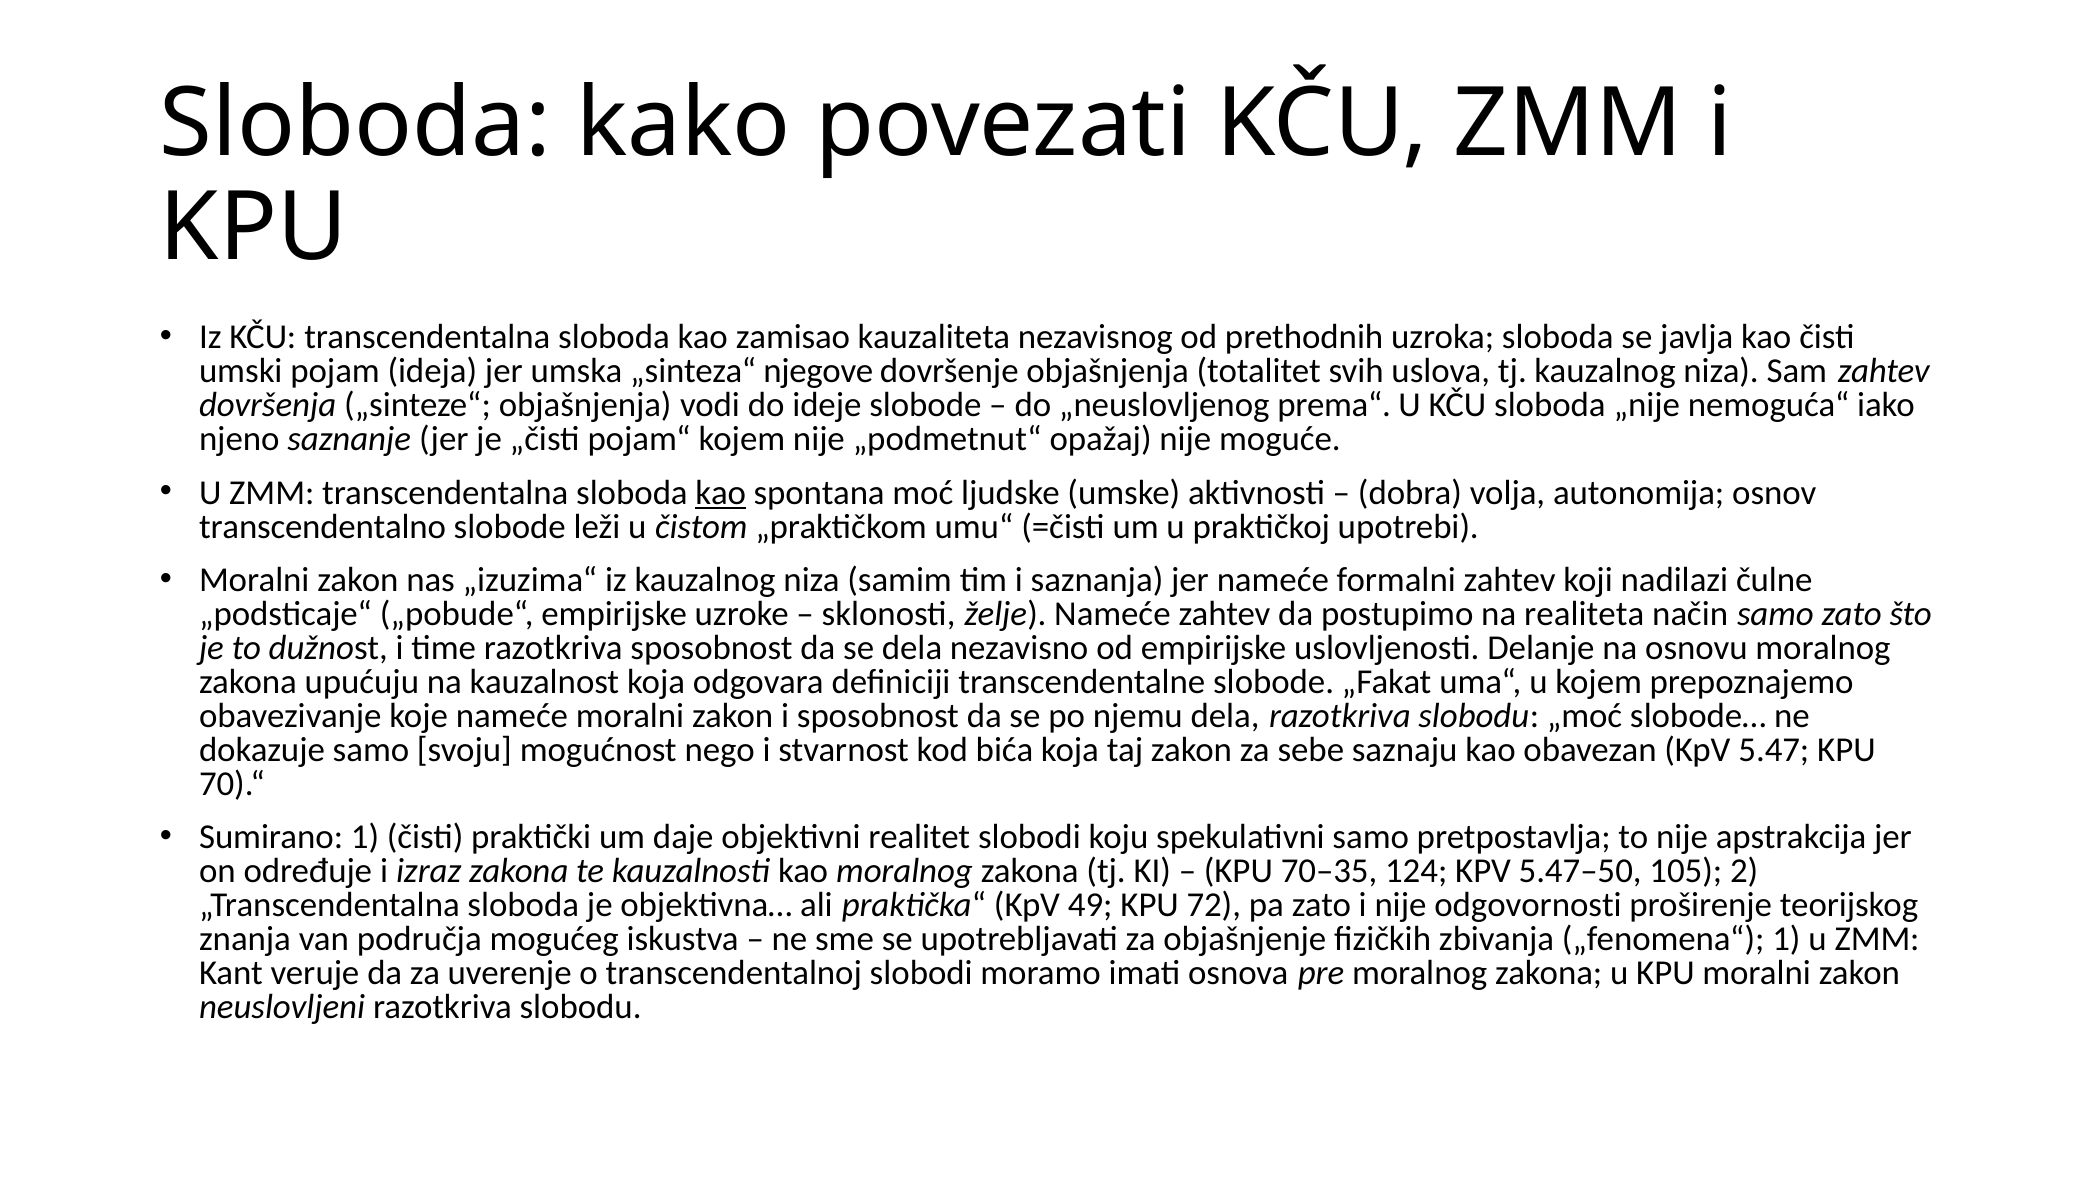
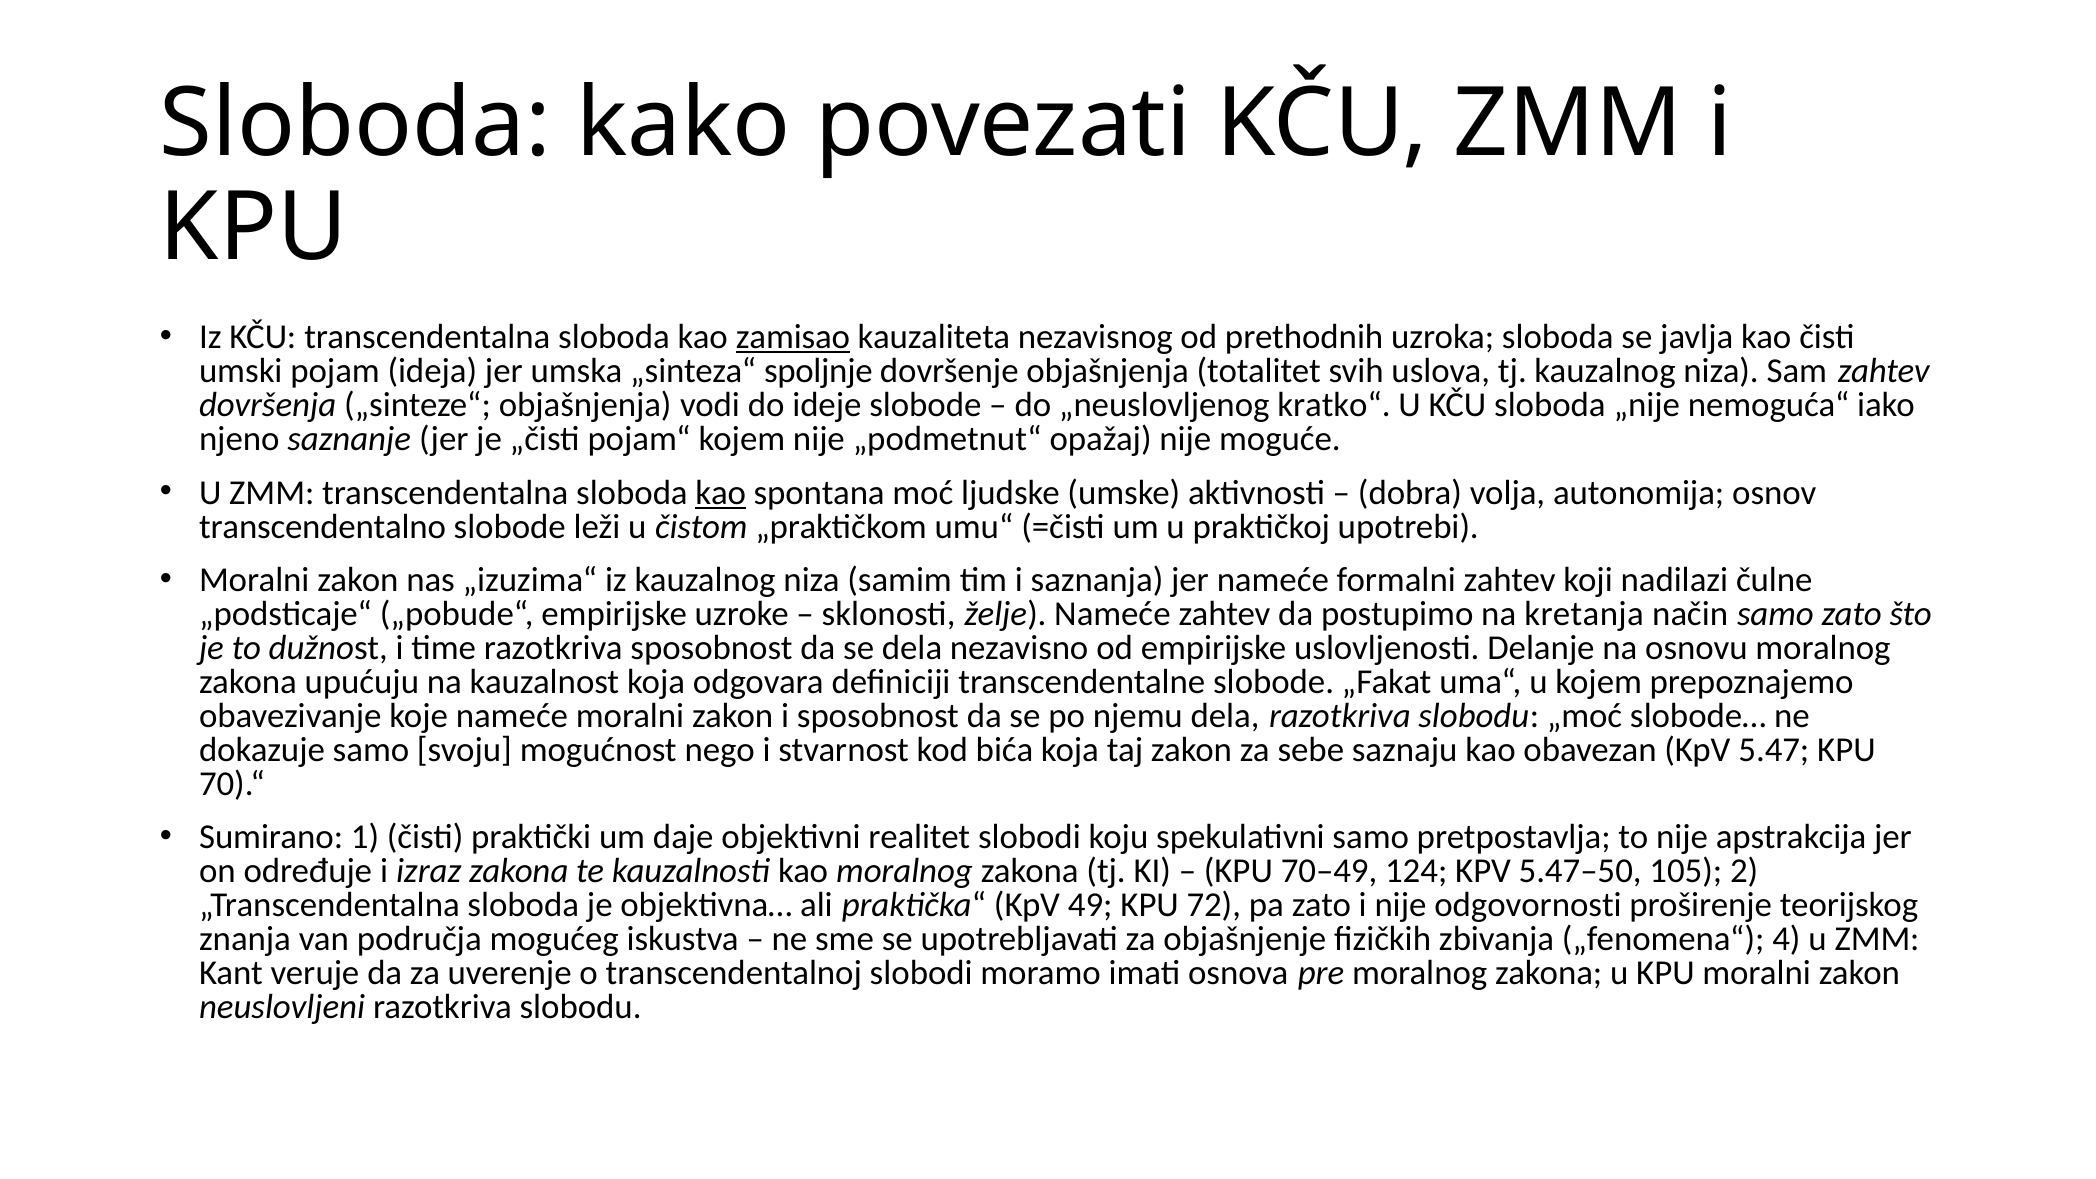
zamisao underline: none -> present (793, 337)
njegove: njegove -> spoljnje (818, 371)
prema“: prema“ -> kratko“ (1334, 405)
realiteta: realiteta -> kretanja (1584, 614)
70–35: 70–35 -> 70–49 (1329, 871)
„fenomena“ 1: 1 -> 4 (1786, 939)
